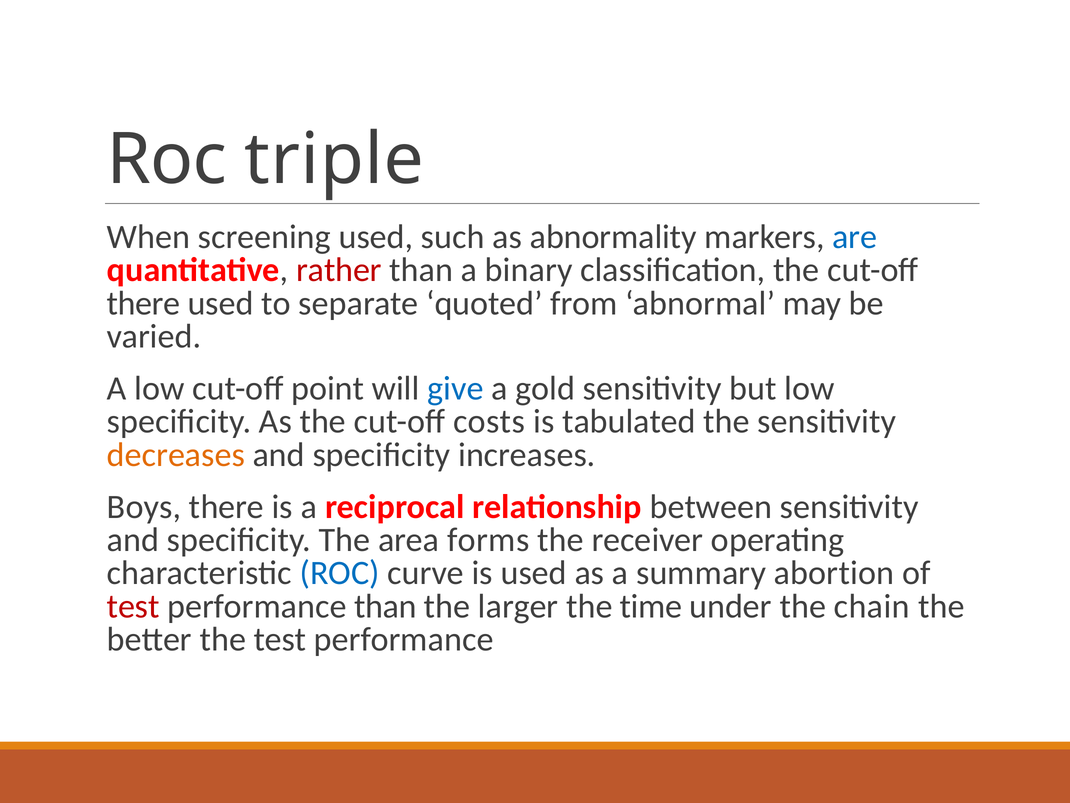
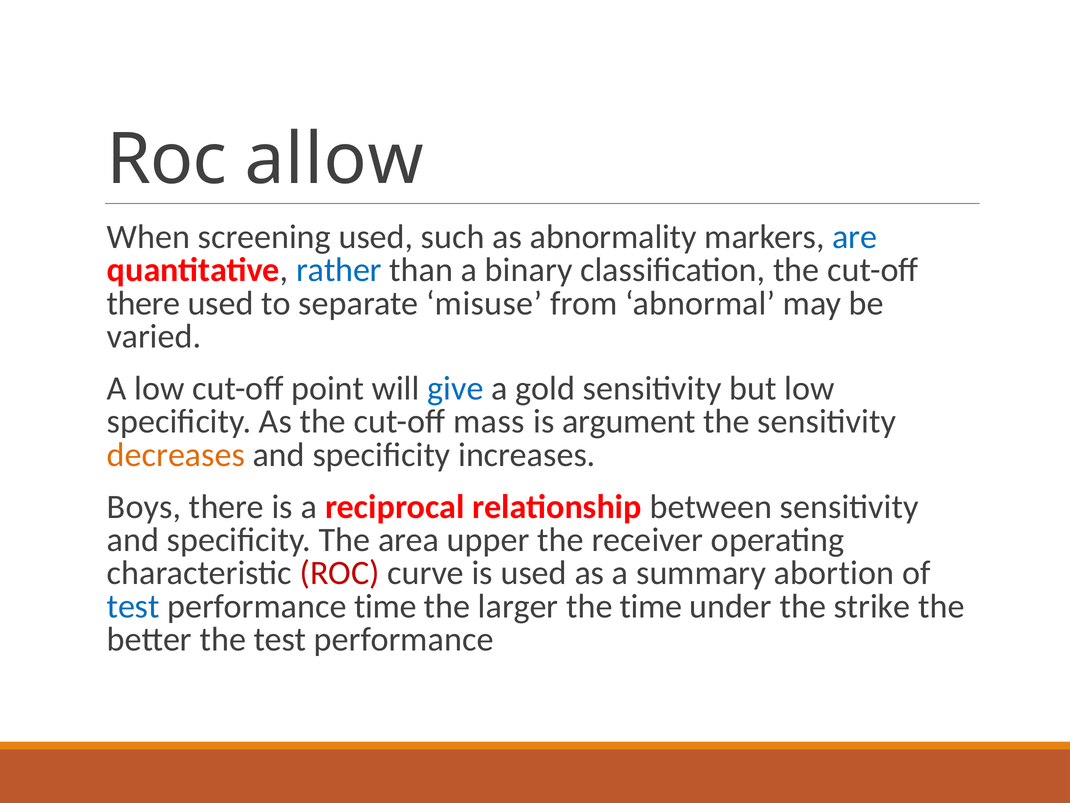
triple: triple -> allow (334, 160)
rather colour: red -> blue (339, 270)
quoted: quoted -> misuse (484, 303)
costs: costs -> mass (489, 421)
tabulated: tabulated -> argument (629, 421)
forms: forms -> upper (488, 540)
ROC colour: blue -> red (340, 573)
test colour: red -> blue (133, 606)
performance than: than -> time (385, 606)
chain: chain -> strike (872, 606)
